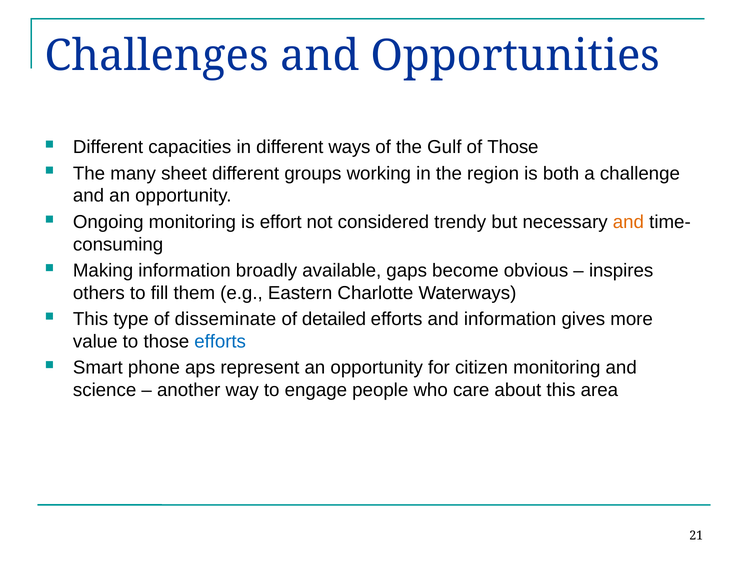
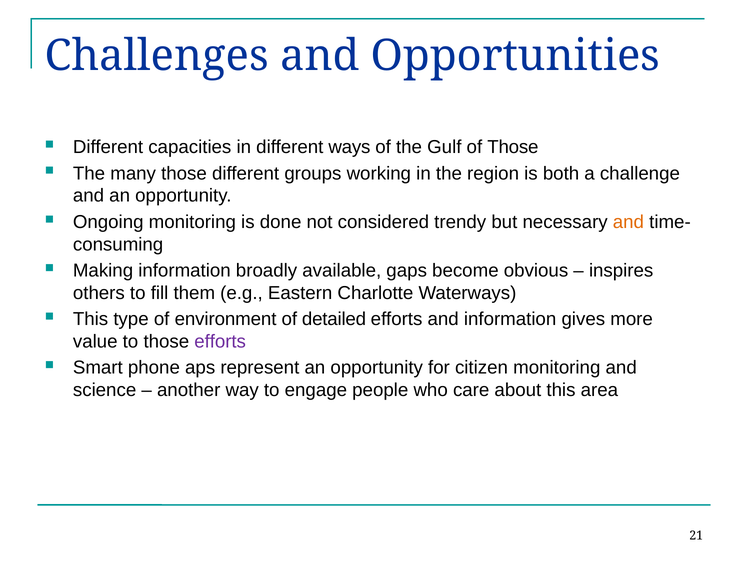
many sheet: sheet -> those (184, 173)
effort: effort -> done (281, 222)
disseminate: disseminate -> environment (226, 319)
efforts colour: blue -> purple (220, 342)
